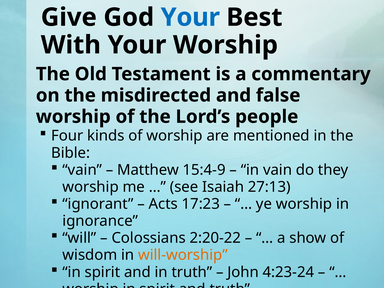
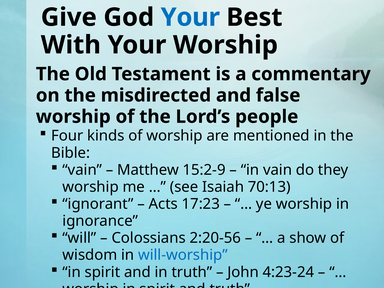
15:4-9: 15:4-9 -> 15:2-9 (204, 170)
27:13: 27:13 -> 70:13 (269, 187)
2:20-22: 2:20-22 -> 2:20-56 (215, 238)
will-worship colour: orange -> blue (183, 255)
